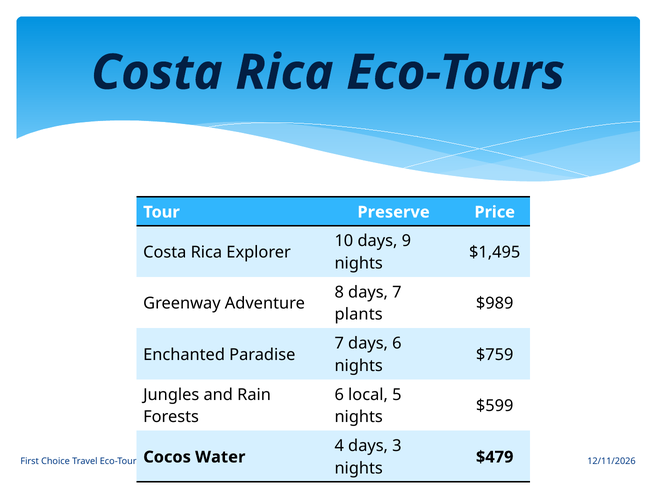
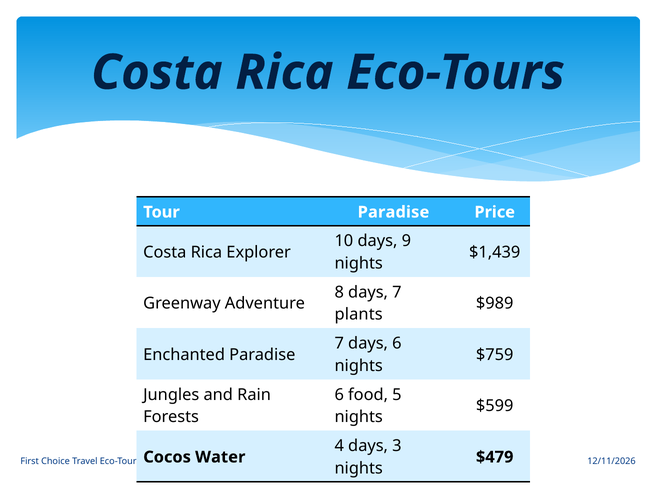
Tour Preserve: Preserve -> Paradise (393, 212)
$1,495: $1,495 -> $1,439 (495, 252)
local: local -> food (368, 395)
